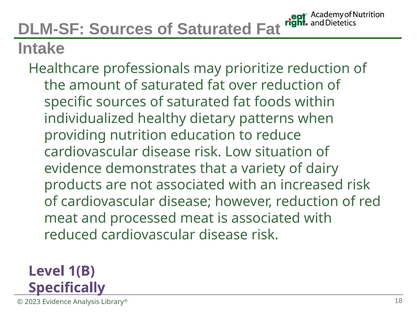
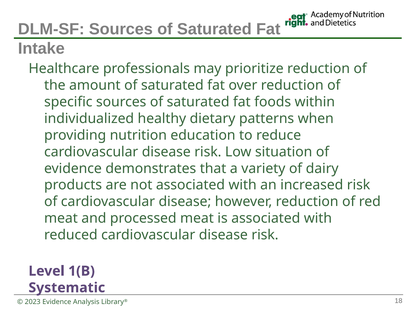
Specifically: Specifically -> Systematic (67, 288)
